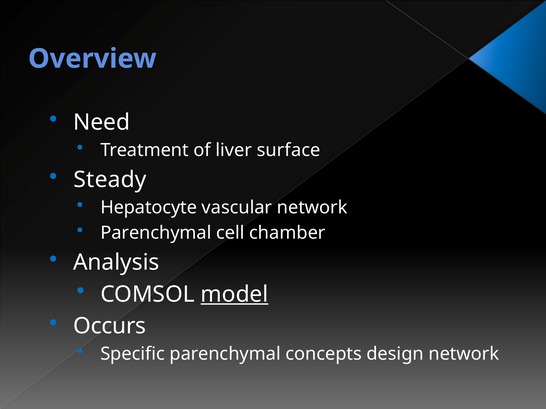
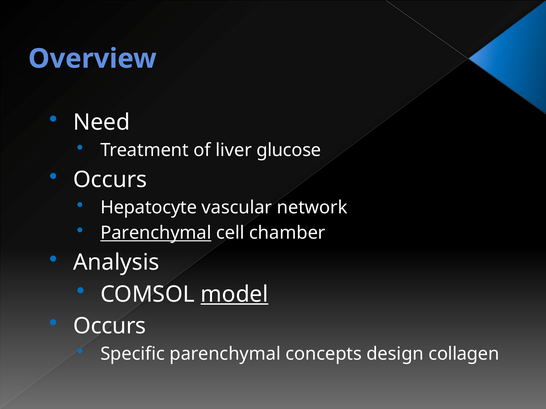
surface: surface -> glucose (289, 150)
Steady: Steady -> Occurs (110, 180)
Parenchymal underline: none -> present (156, 233)
design network: network -> collagen (464, 354)
